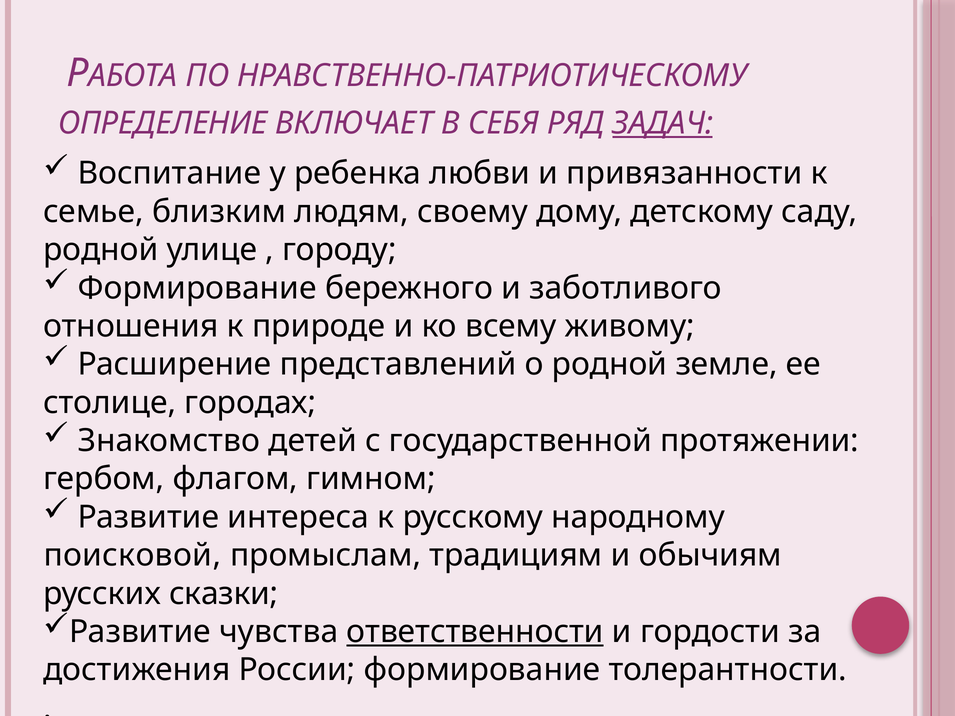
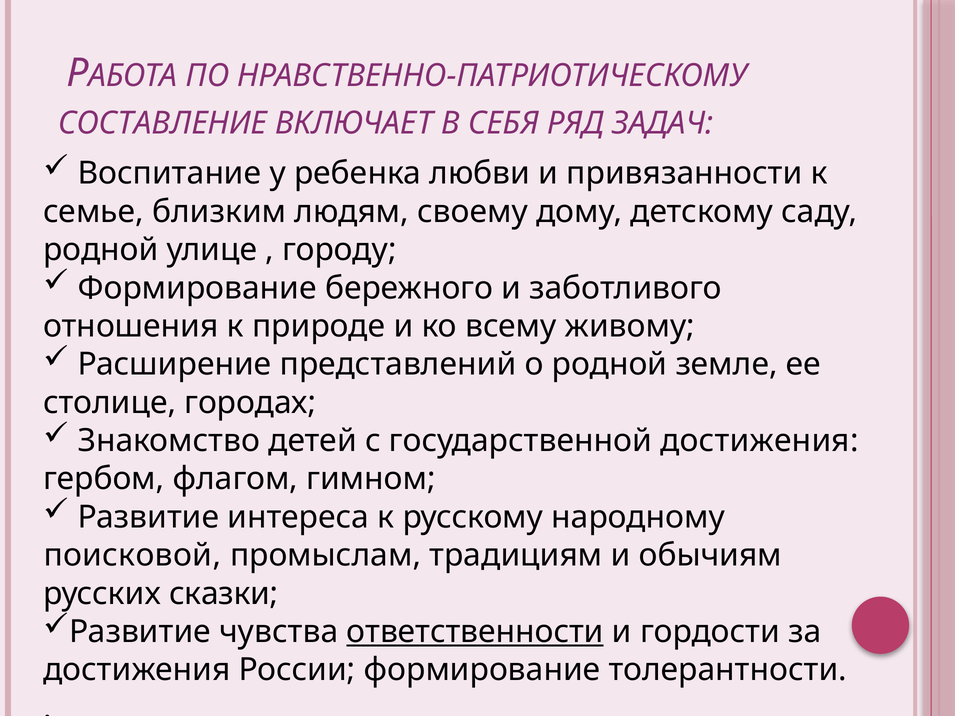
ОПРЕДЕЛЕНИЕ: ОПРЕДЕЛЕНИЕ -> СОСТАВЛЕНИЕ (163, 123)
ЗАДАЧ underline: present -> none (663, 123)
государственной протяжении: протяжении -> достижения (759, 441)
